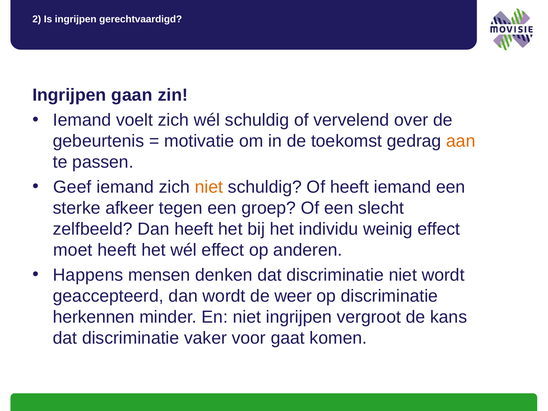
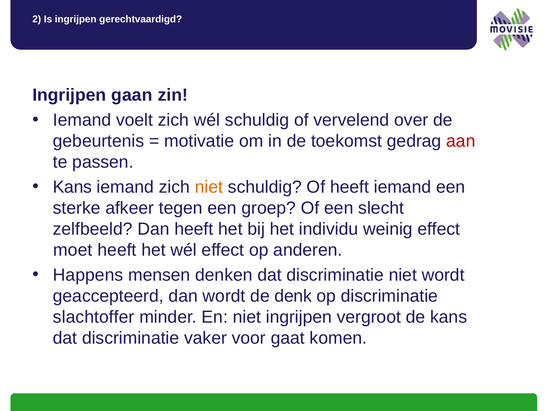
aan colour: orange -> red (461, 141)
Geef: Geef -> Kans (72, 187)
weer: weer -> denk (293, 296)
herkennen: herkennen -> slachtoffer (94, 317)
